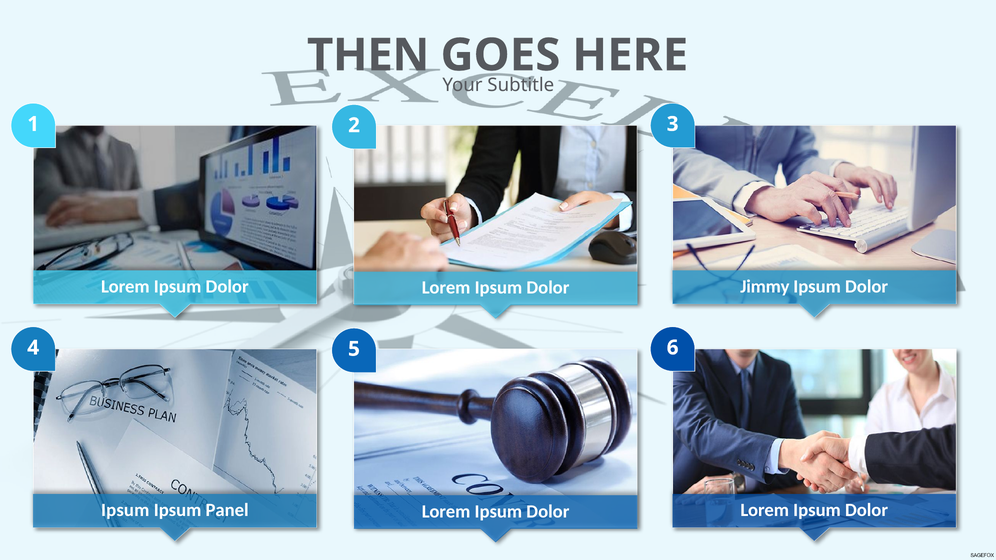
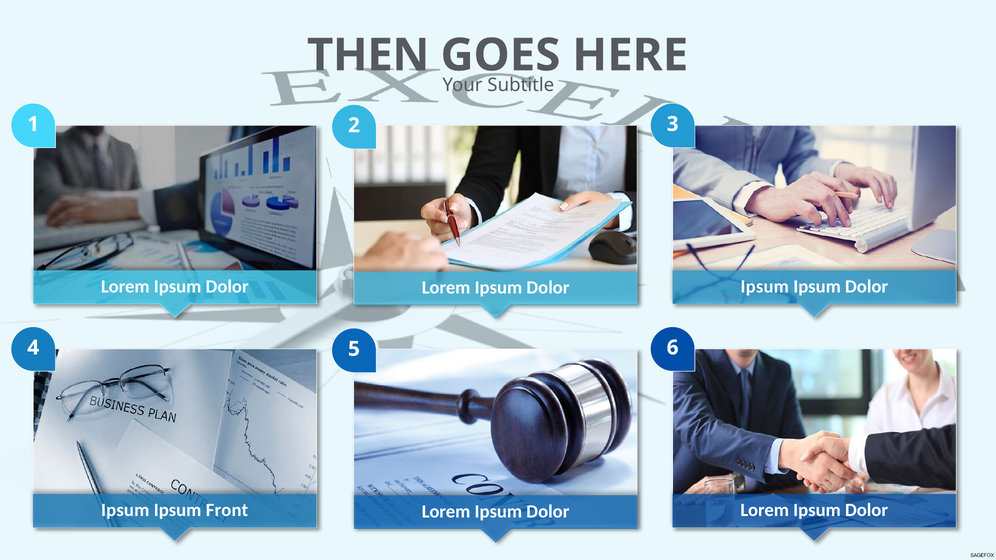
Jimmy: Jimmy -> Ipsum (765, 287)
Panel: Panel -> Front (227, 510)
